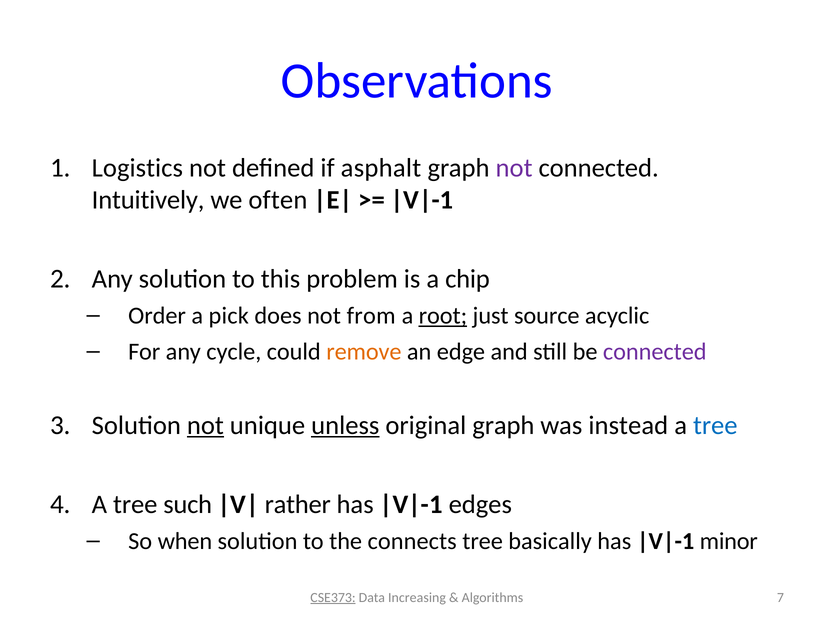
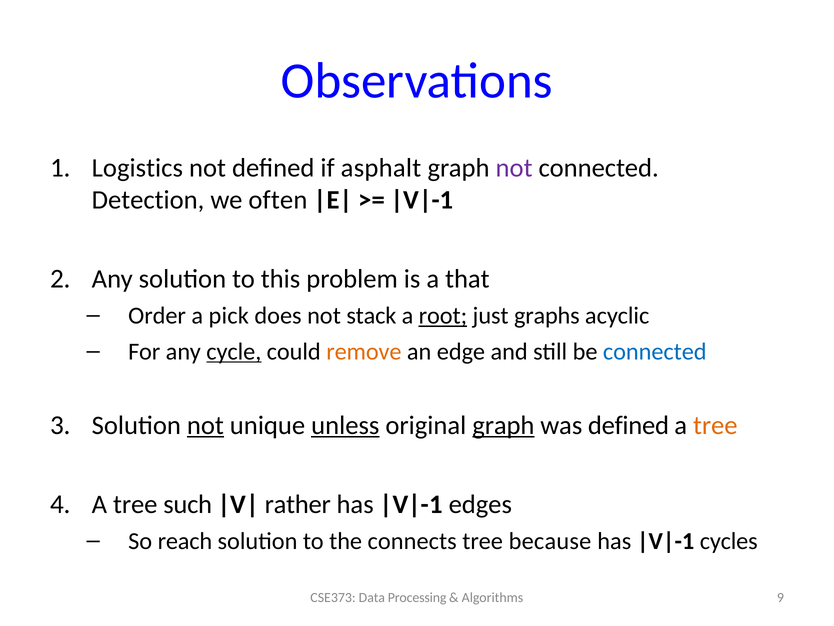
Intuitively: Intuitively -> Detection (148, 200)
chip: chip -> that (467, 279)
from: from -> stack (371, 316)
source: source -> graphs (547, 316)
cycle underline: none -> present (234, 351)
connected colour: purple -> blue (655, 351)
graph underline: none -> present (503, 425)
was instead: instead -> defined (628, 425)
tree colour: blue -> orange (715, 425)
when: when -> reach (185, 541)
basically: basically -> because (550, 541)
minor: minor -> cycles (729, 541)
CSE373 underline: present -> none (333, 597)
Increasing: Increasing -> Processing (417, 597)
7: 7 -> 9 (781, 597)
